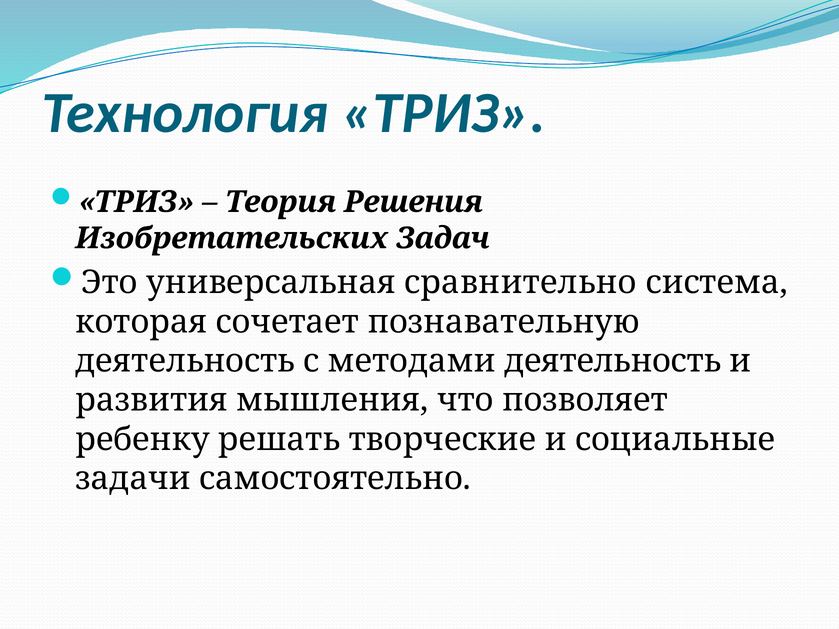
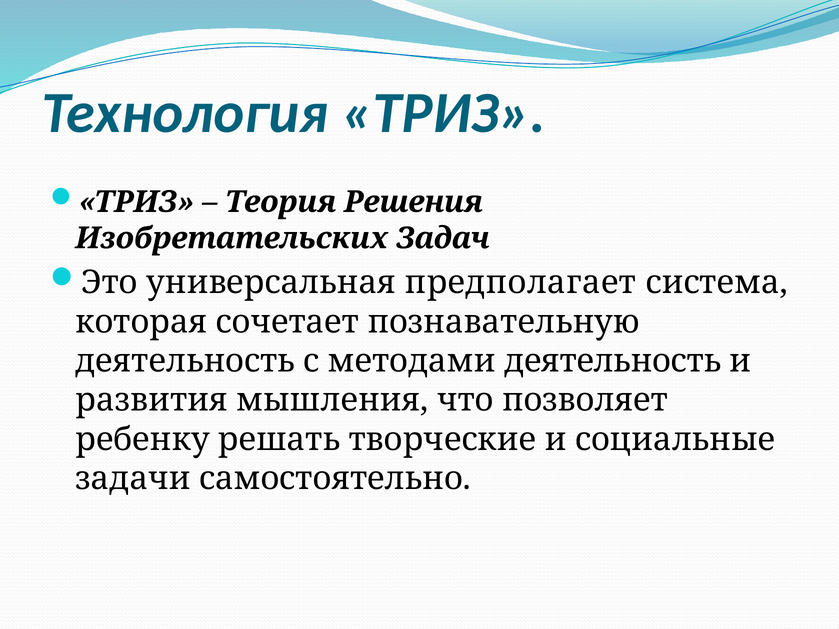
сравнительно: сравнительно -> предполагает (520, 283)
